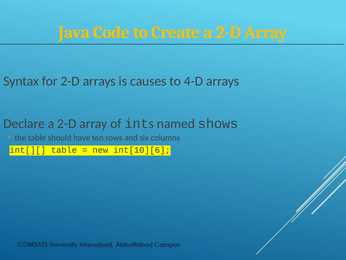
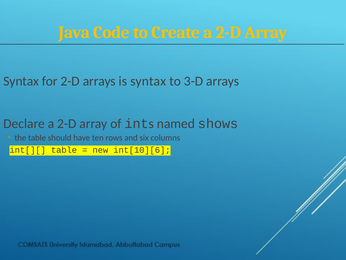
is causes: causes -> syntax (148, 81)
4-D: 4-D -> 3-D (194, 81)
